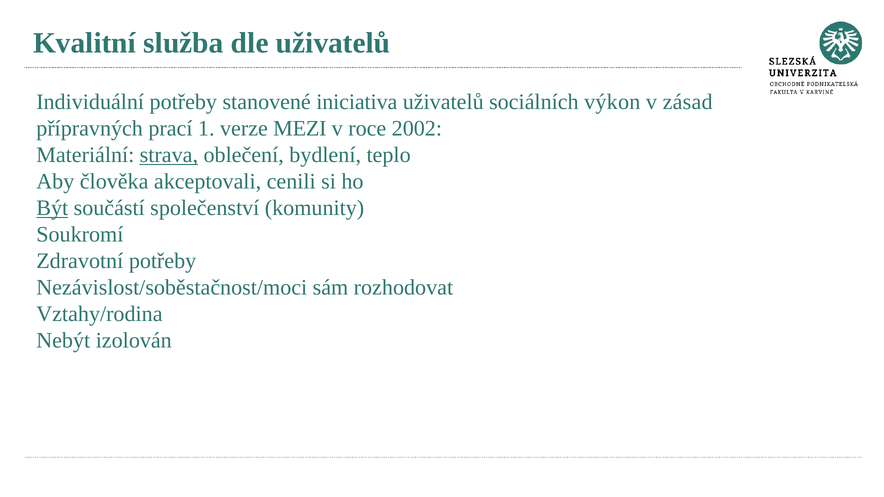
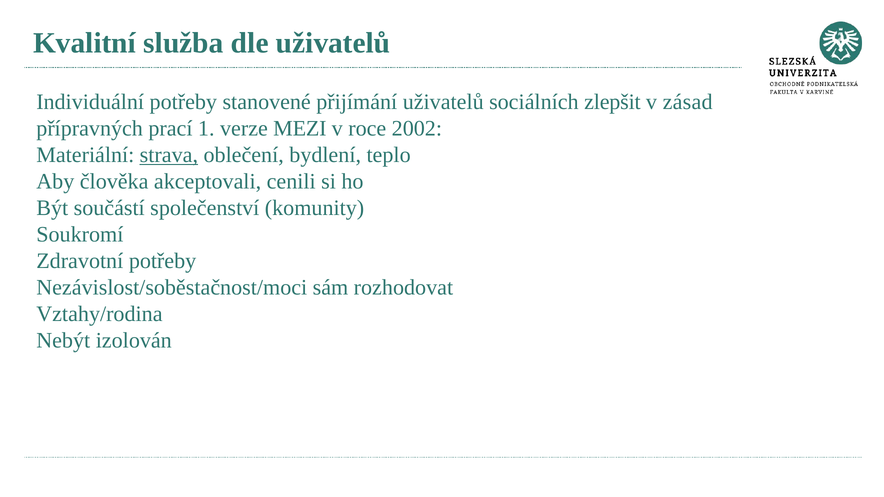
iniciativa: iniciativa -> přijímání (357, 102)
výkon: výkon -> zlepšit (612, 102)
Být underline: present -> none (52, 208)
